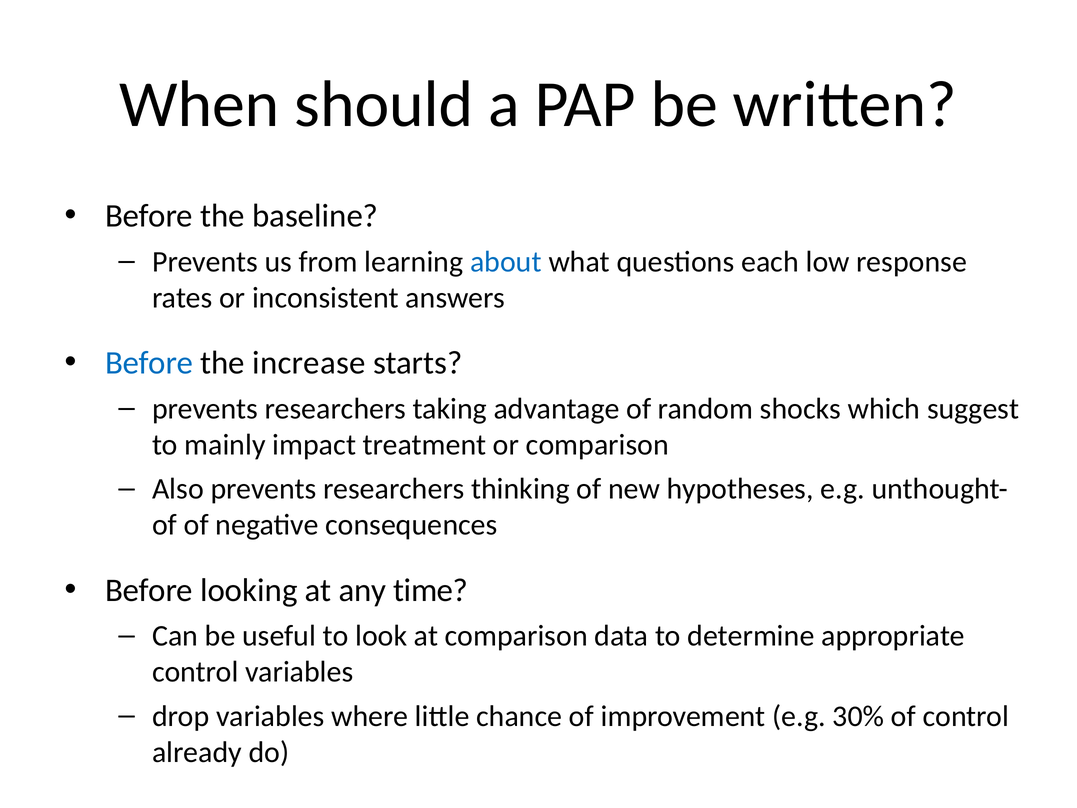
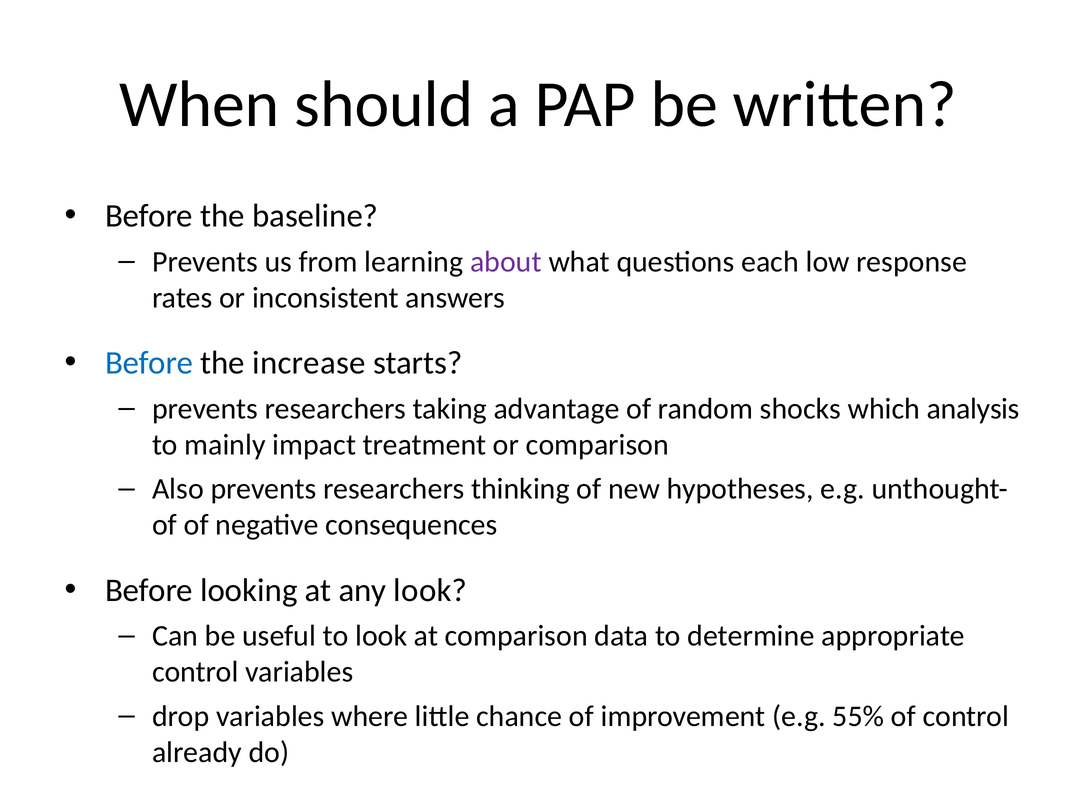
about colour: blue -> purple (506, 262)
suggest: suggest -> analysis (973, 409)
any time: time -> look (430, 590)
30%: 30% -> 55% (858, 716)
